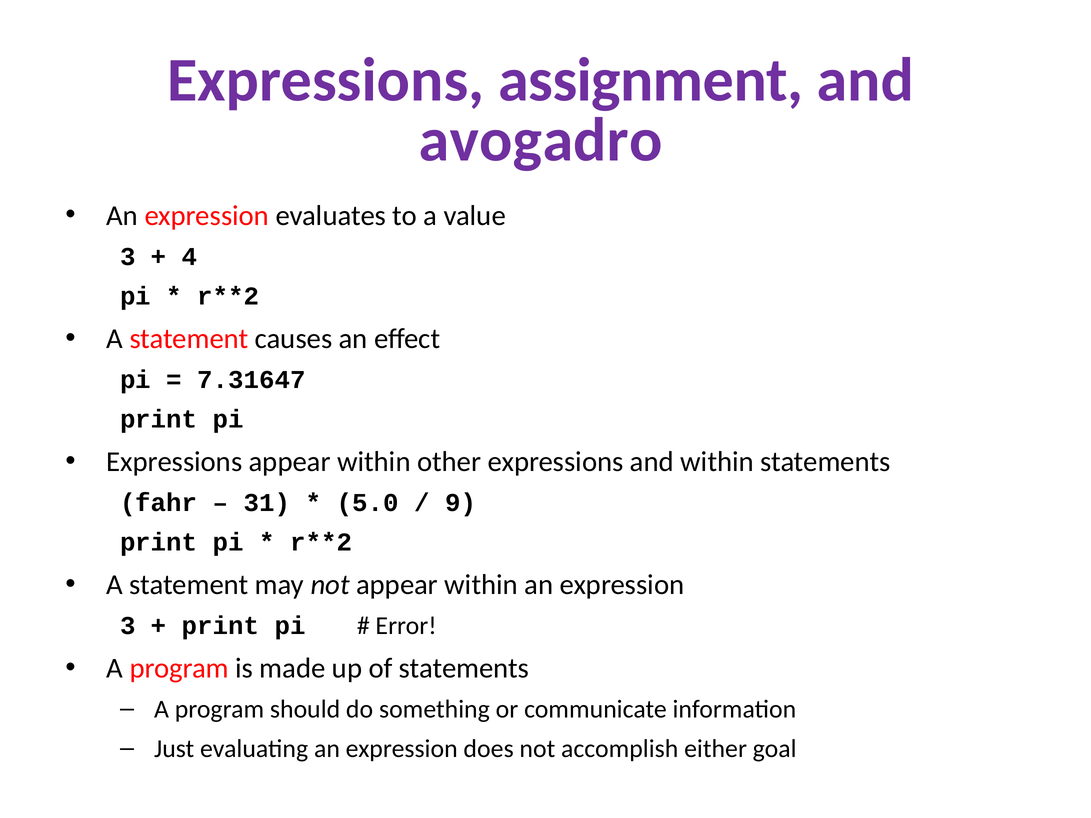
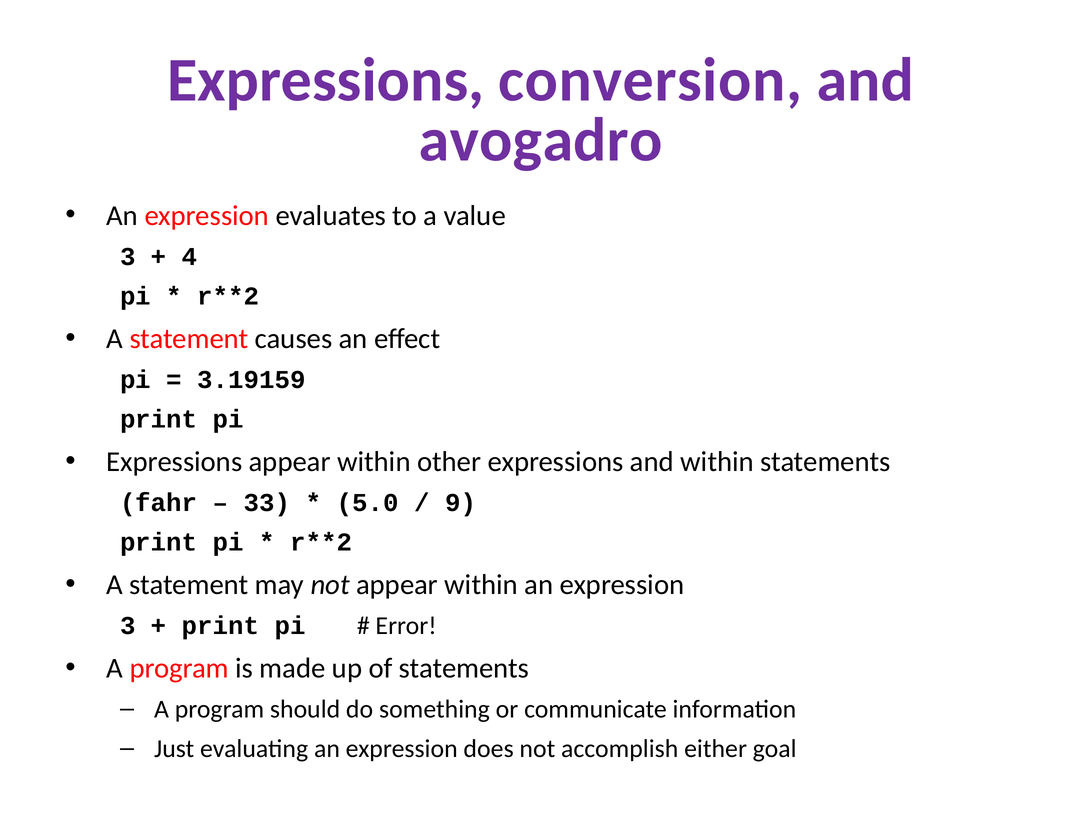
assignment: assignment -> conversion (650, 80)
7.31647: 7.31647 -> 3.19159 (252, 380)
31: 31 -> 33 (267, 503)
